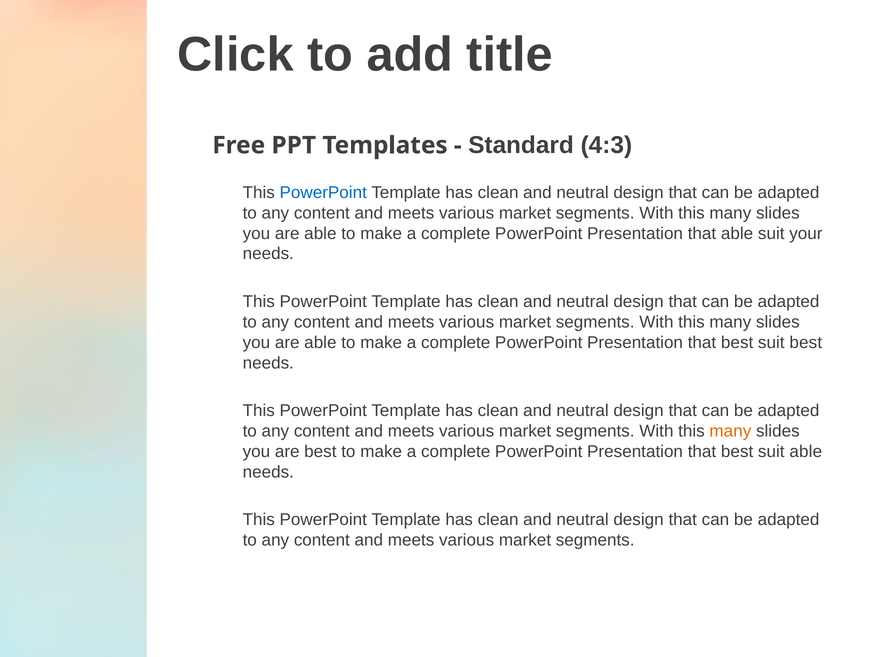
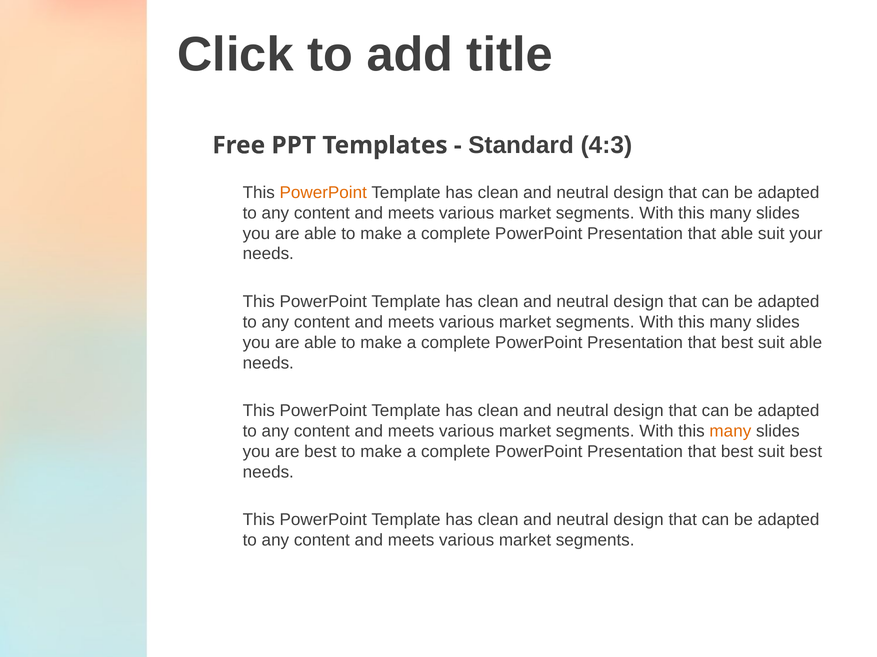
PowerPoint colour: blue -> orange (323, 193)
suit best: best -> able (806, 343)
suit able: able -> best (806, 452)
